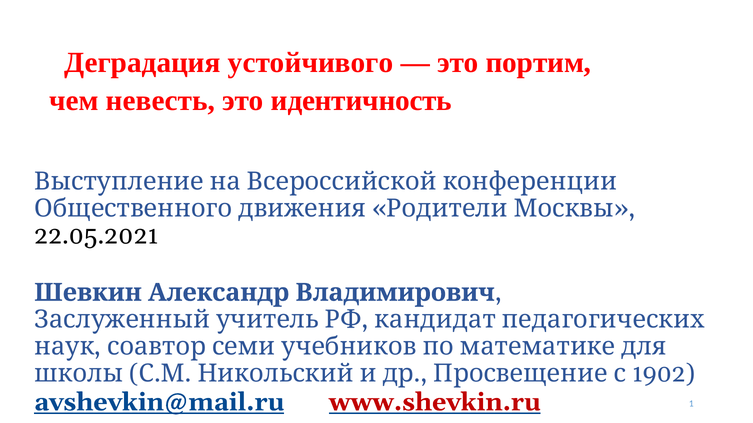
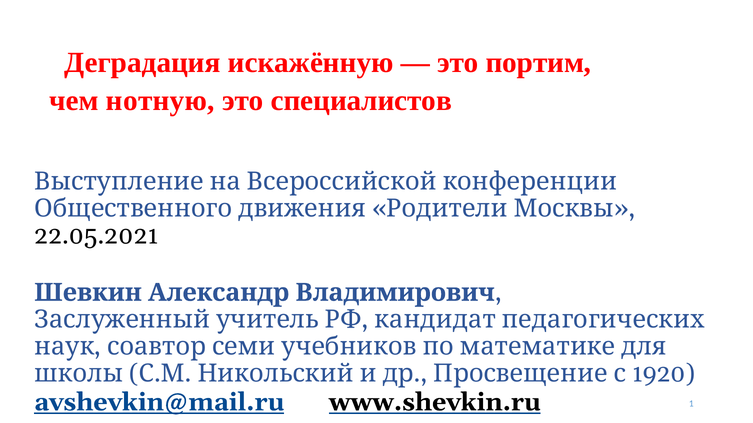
устойчивого: устойчивого -> искажённую (311, 63)
невесть: невесть -> нотную (160, 100)
идентичность: идентичность -> специалистов (361, 100)
1902: 1902 -> 1920 (664, 374)
www.shevkin.ru colour: red -> black (435, 403)
